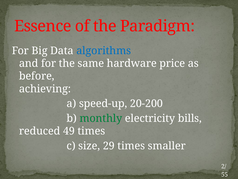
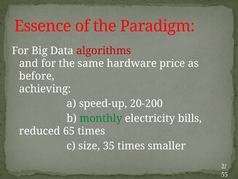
algorithms colour: blue -> red (104, 51)
49: 49 -> 65 (69, 131)
29: 29 -> 35 (109, 145)
